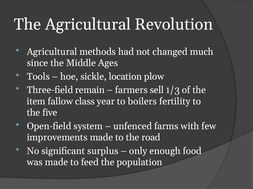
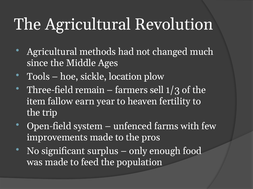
class: class -> earn (85, 102)
boilers: boilers -> heaven (142, 102)
five: five -> trip (50, 113)
road: road -> pros (151, 138)
